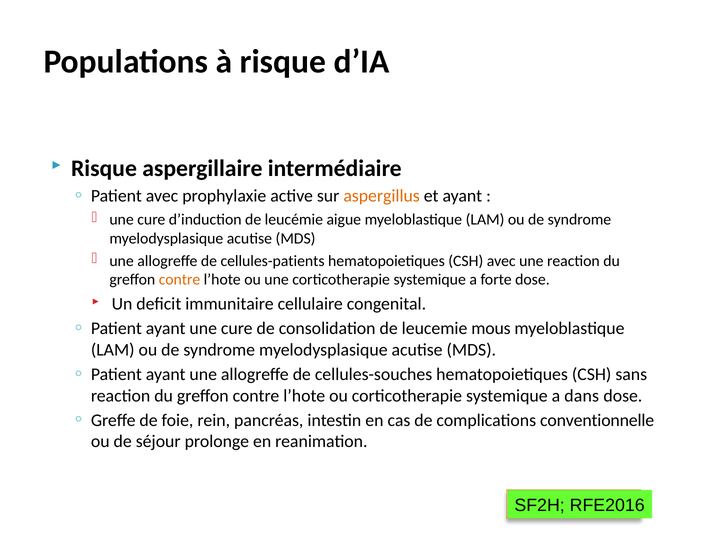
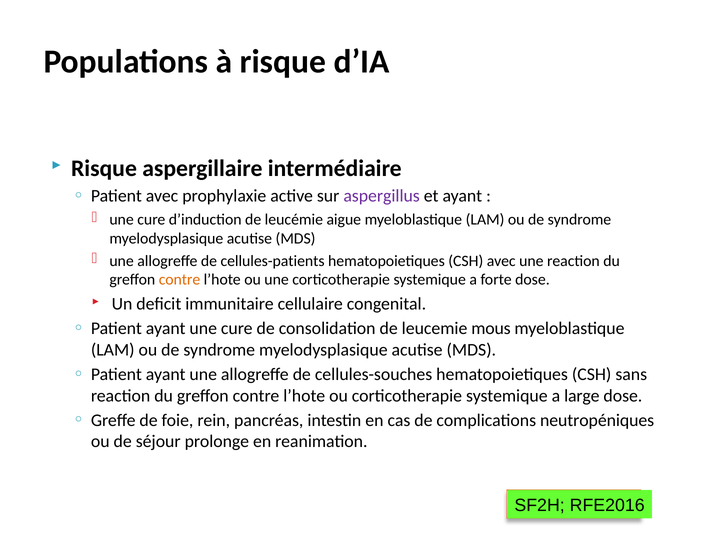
aspergillus colour: orange -> purple (382, 196)
dans: dans -> large (582, 396)
conventionnelle: conventionnelle -> neutropéniques (597, 420)
